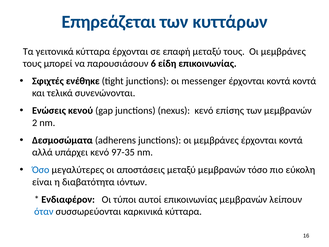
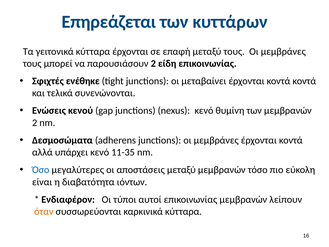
παρουσιάσουν 6: 6 -> 2 (153, 63)
messenger: messenger -> μεταβαίνει (204, 81)
επίσης: επίσης -> θυμίνη (230, 111)
97-35: 97-35 -> 11-35 (123, 152)
όταν colour: blue -> orange (44, 211)
